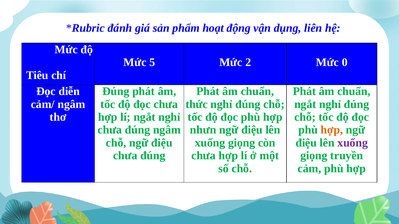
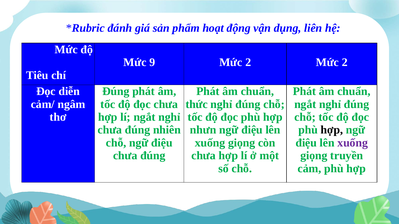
5: 5 -> 9 (152, 62)
2 Mức 0: 0 -> 2 (345, 62)
đúng ngâm: ngâm -> nhiên (167, 130)
hợp colour: orange -> black (332, 130)
